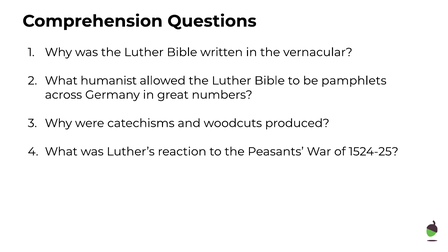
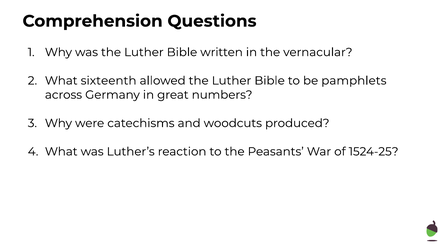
humanist: humanist -> sixteenth (109, 81)
